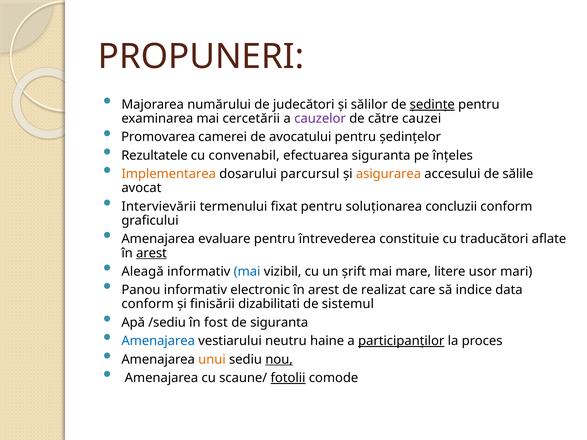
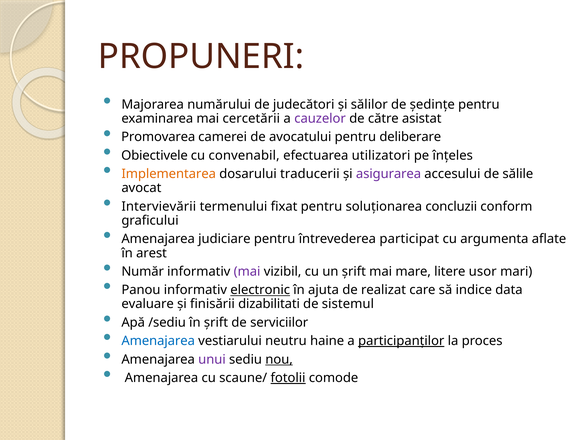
ședințe underline: present -> none (432, 105)
cauzei: cauzei -> asistat (422, 119)
ședințelor: ședințelor -> deliberare (410, 137)
Rezultatele: Rezultatele -> Obiectivele (155, 156)
efectuarea siguranta: siguranta -> utilizatori (381, 156)
parcursul: parcursul -> traducerii (310, 174)
asigurarea colour: orange -> purple (389, 174)
evaluare: evaluare -> judiciare (224, 239)
constituie: constituie -> participat (409, 239)
traducători: traducători -> argumenta (494, 239)
arest underline: present -> none (152, 253)
Aleagă: Aleagă -> Număr (143, 272)
mai colour: blue -> purple (247, 272)
electronic underline: none -> present (260, 290)
arest: arest -> ajuta (323, 290)
conform: conform -> evaluare (148, 304)
în fost: fost -> șrift (216, 323)
de siguranta: siguranta -> serviciilor (279, 323)
unui colour: orange -> purple (212, 360)
